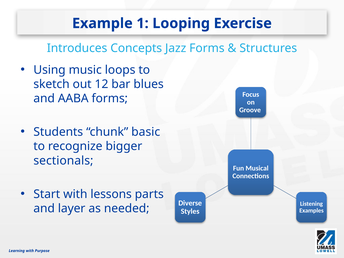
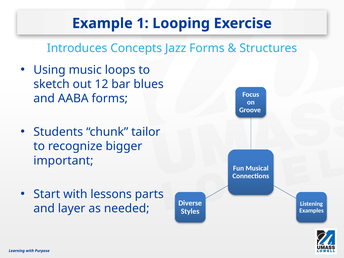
basic: basic -> tailor (146, 132)
sectionals: sectionals -> important (63, 161)
